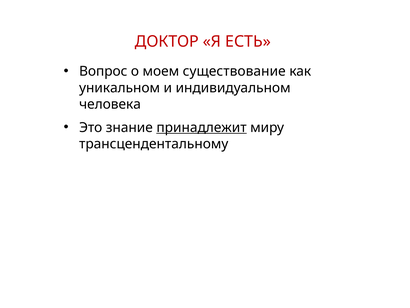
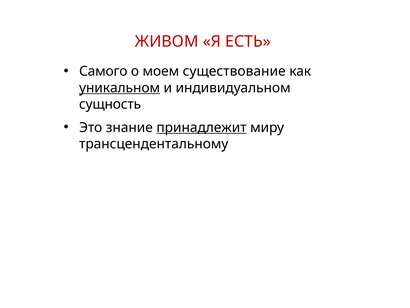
ДОКТОР: ДОКТОР -> ЖИВОМ (167, 41)
Вопрос: Вопрос -> Самого (103, 71)
уникальном underline: none -> present (120, 88)
человека: человека -> сущность (110, 104)
